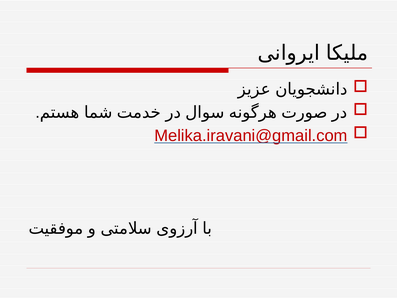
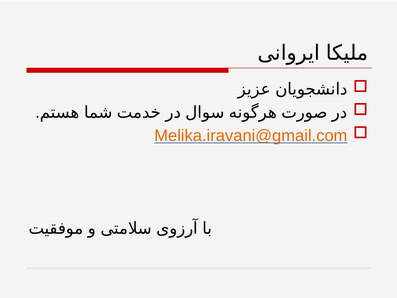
Melika.iravani@gmail.com colour: red -> orange (251, 135)
